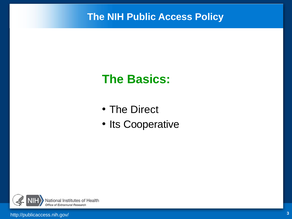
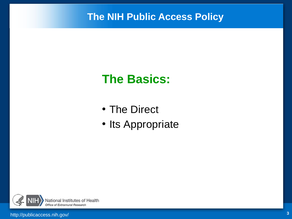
Cooperative: Cooperative -> Appropriate (151, 124)
